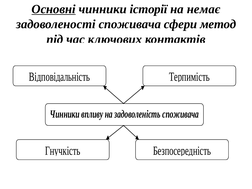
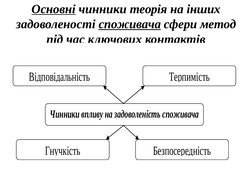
історії: історії -> теорія (149, 9)
немає: немає -> інших (204, 9)
споживача underline: none -> present (130, 24)
